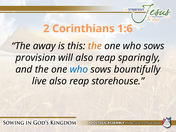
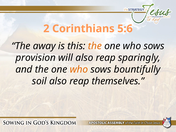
1:6: 1:6 -> 5:6 (125, 29)
who colour: blue -> orange (79, 69)
live: live -> soil (39, 81)
storehouse: storehouse -> themselves (118, 81)
